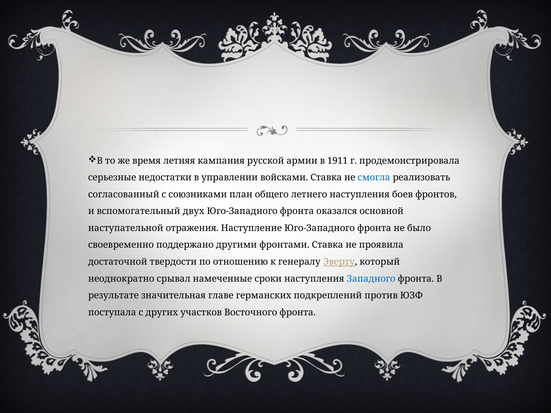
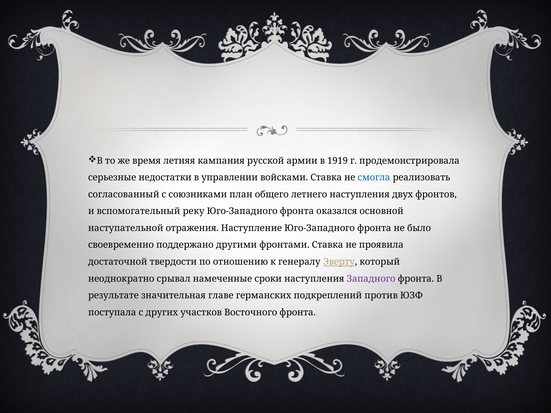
1911: 1911 -> 1919 (338, 161)
боев: боев -> двух (403, 195)
двух: двух -> реку (194, 211)
Западного colour: blue -> purple (371, 279)
